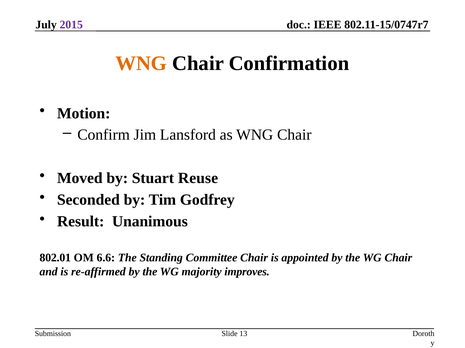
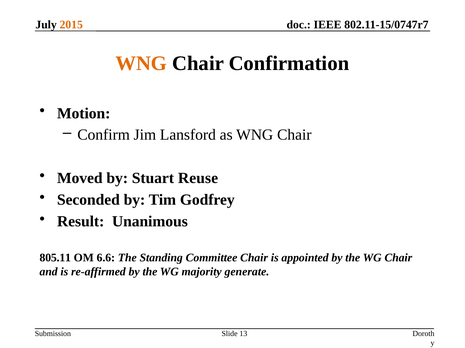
2015 colour: purple -> orange (71, 25)
802.01: 802.01 -> 805.11 (55, 258)
improves: improves -> generate (247, 272)
